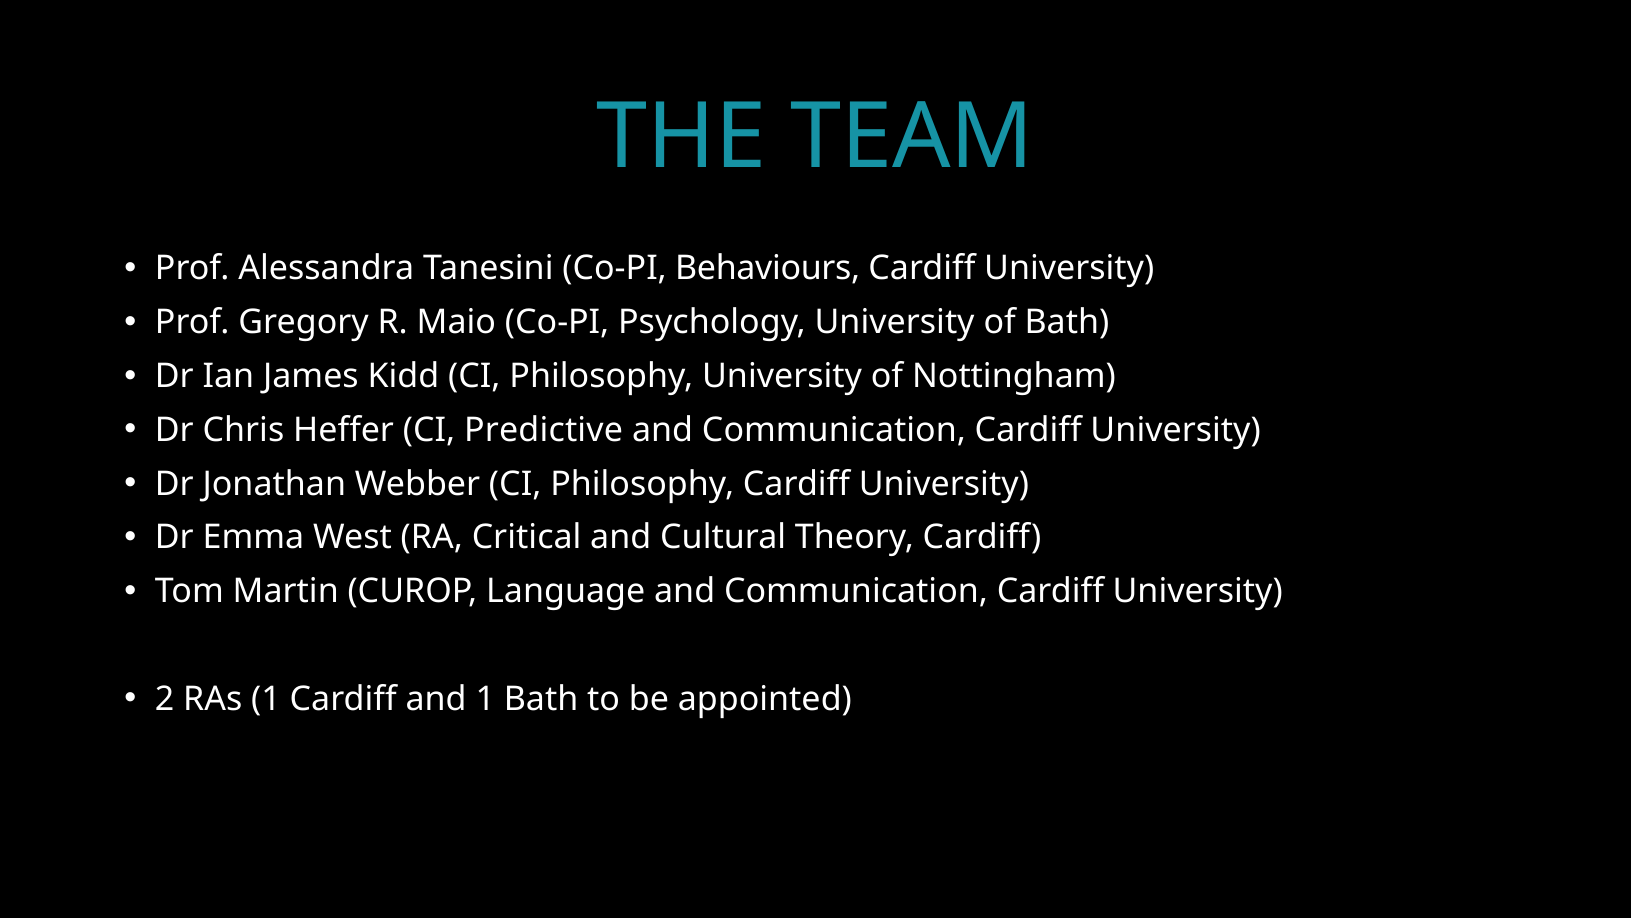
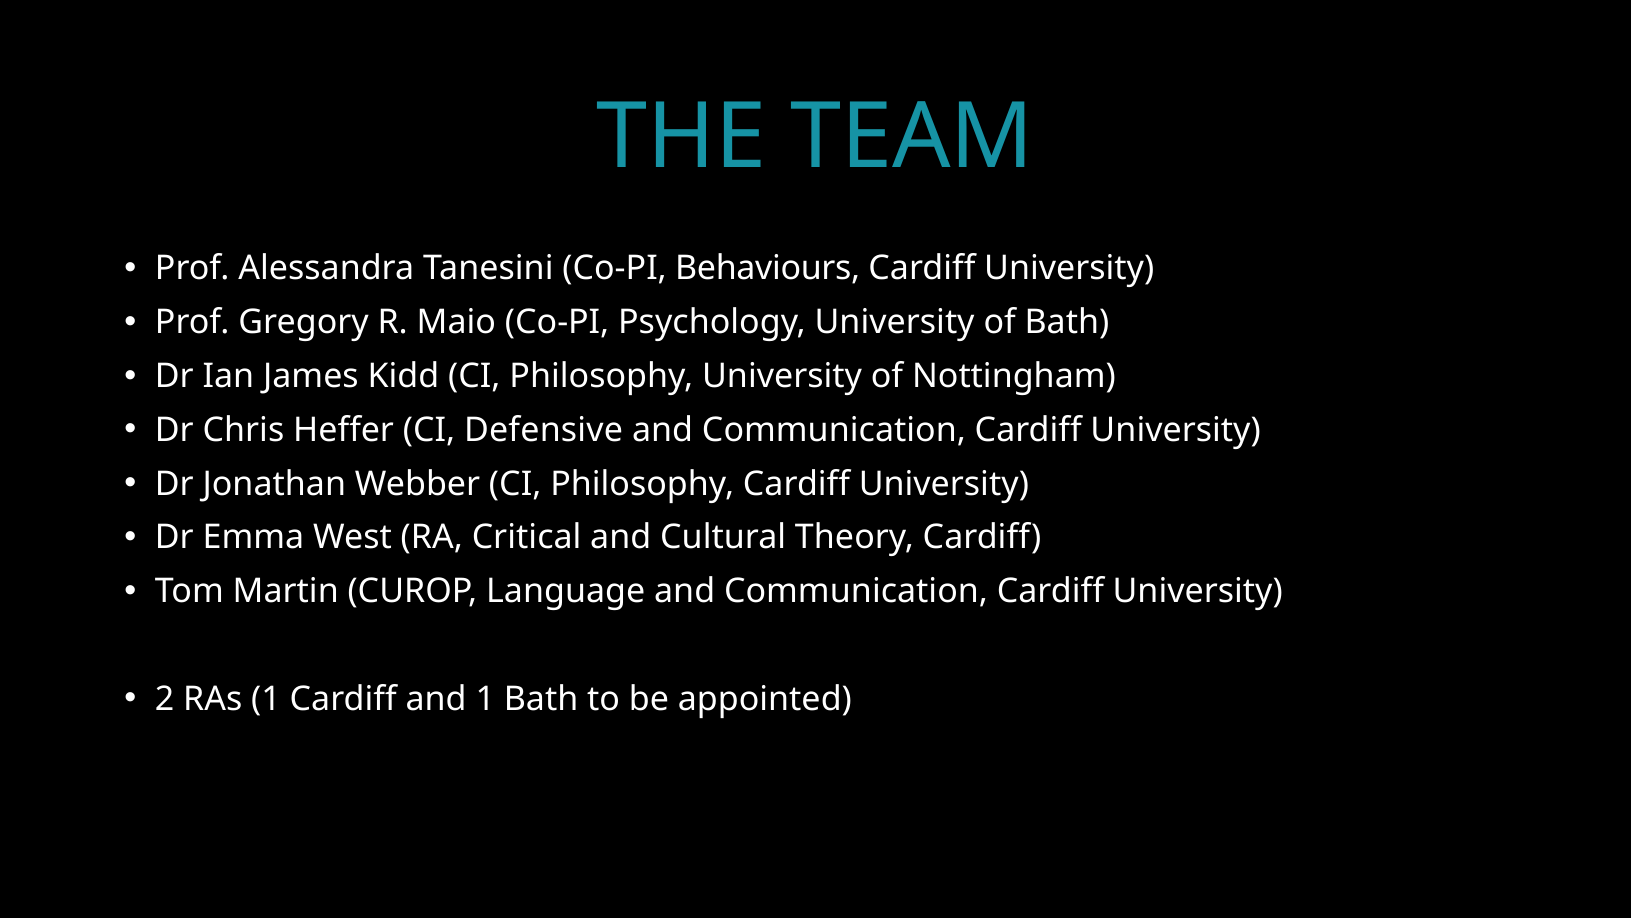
Predictive: Predictive -> Defensive (544, 430)
